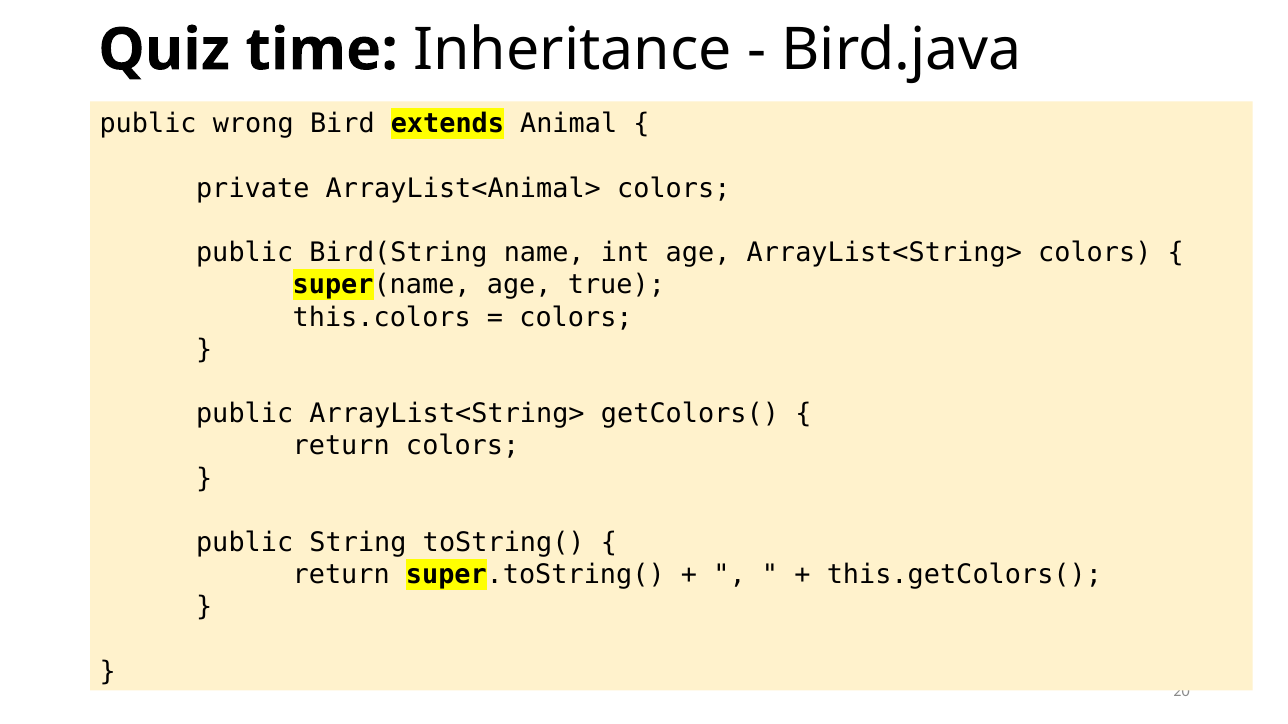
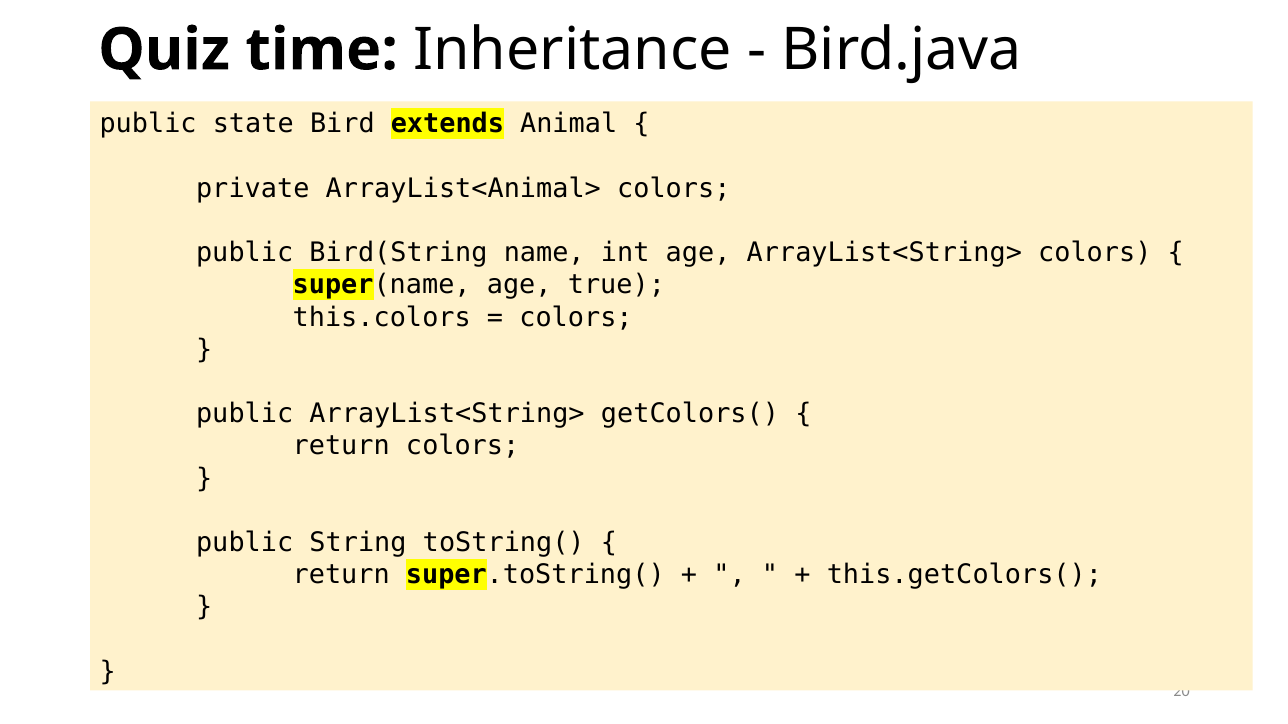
wrong: wrong -> state (253, 124)
